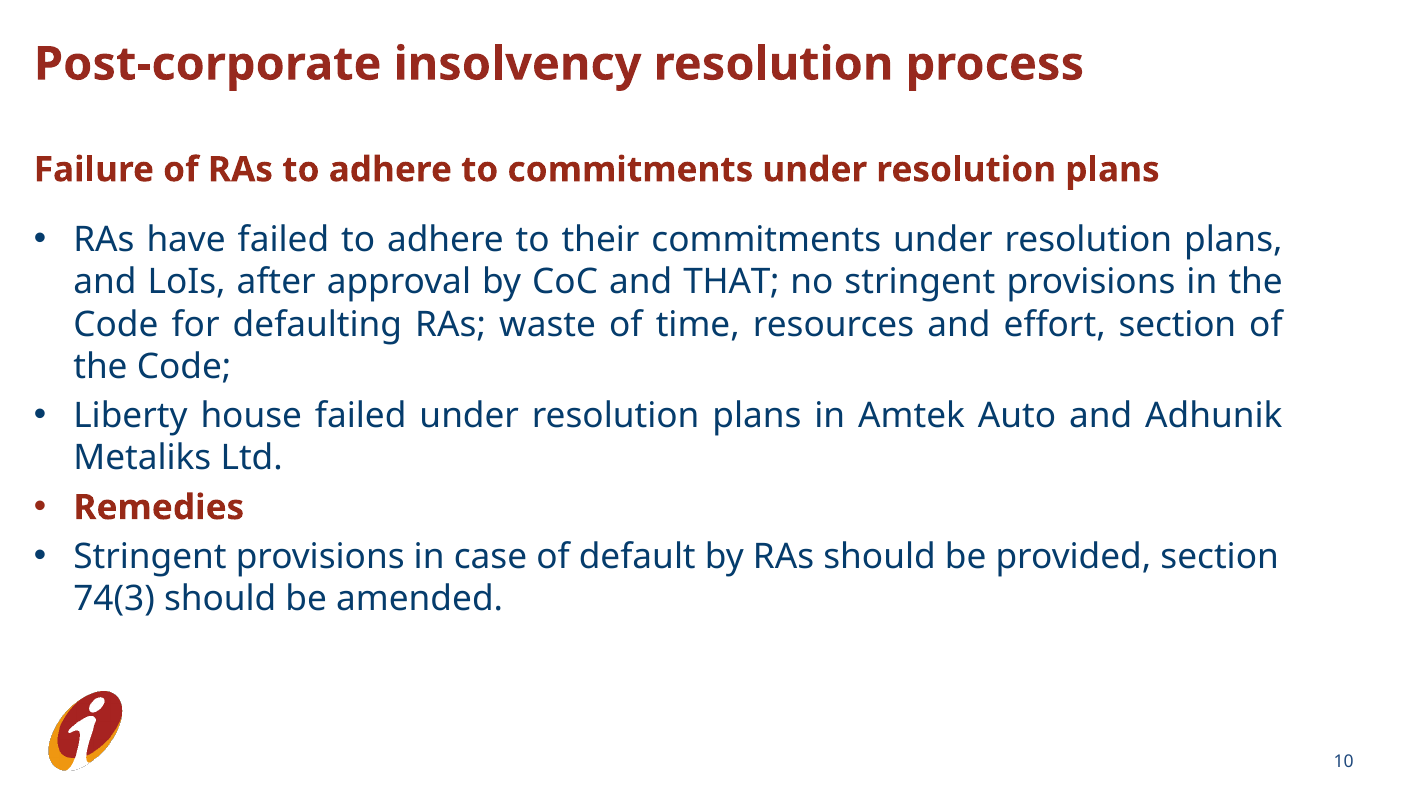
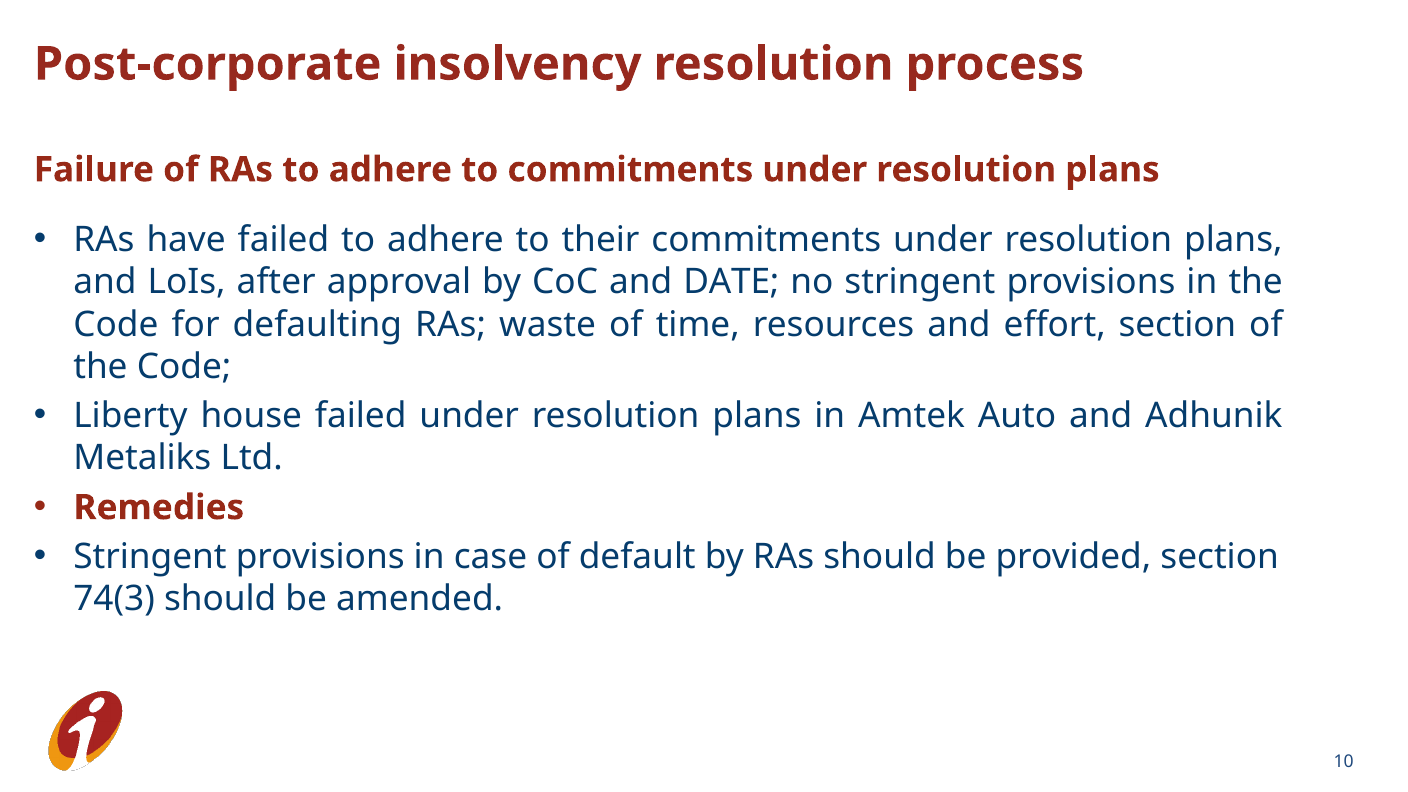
THAT: THAT -> DATE (731, 282)
